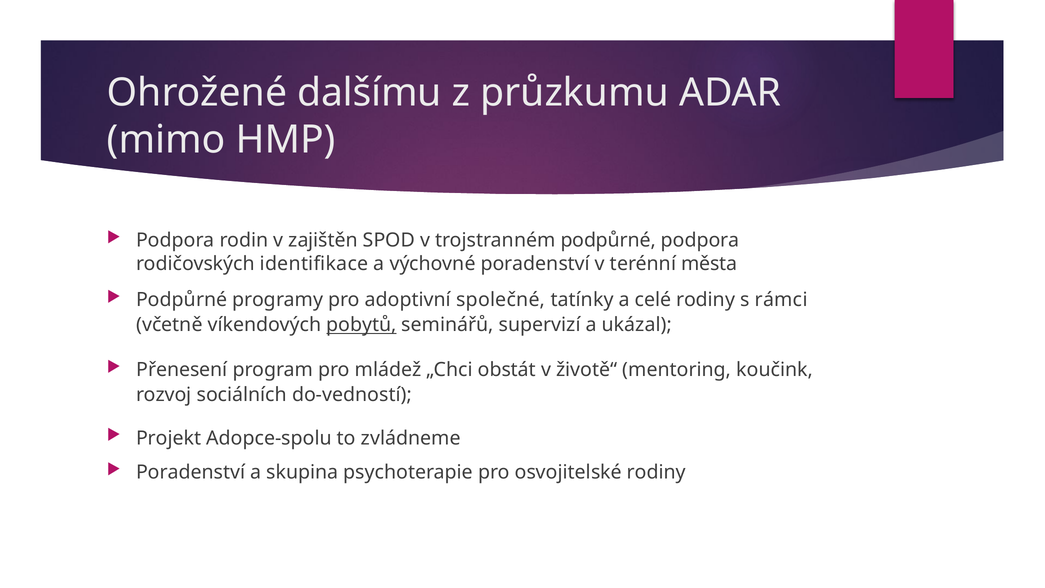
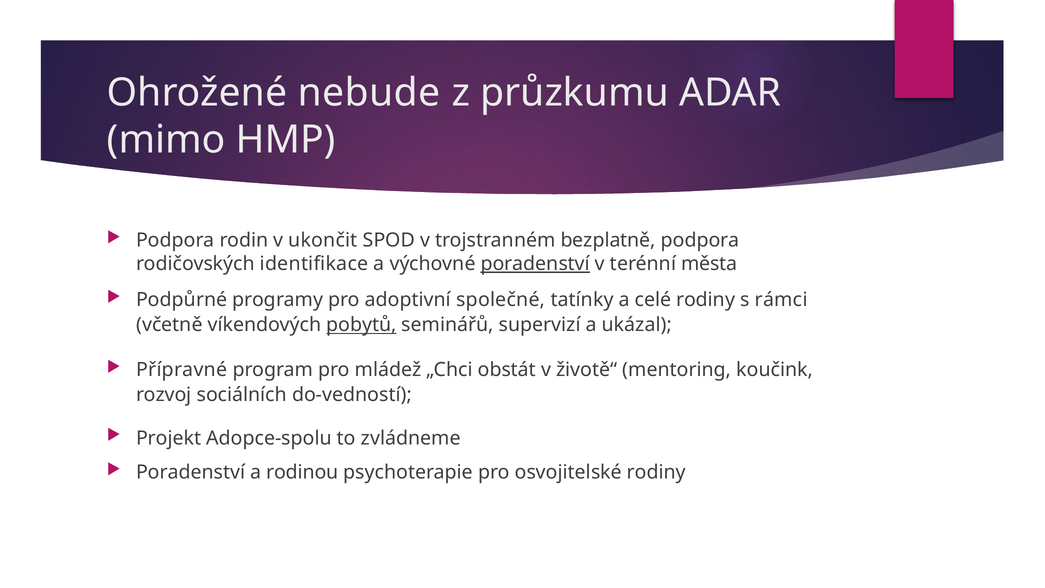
dalšímu: dalšímu -> nebude (369, 93)
zajištěn: zajištěn -> ukončit (323, 240)
trojstranném podpůrné: podpůrné -> bezplatně (608, 240)
poradenství underline: none -> present (535, 264)
Přenesení: Přenesení -> Přípravné (182, 370)
skupina: skupina -> rodinou (302, 472)
